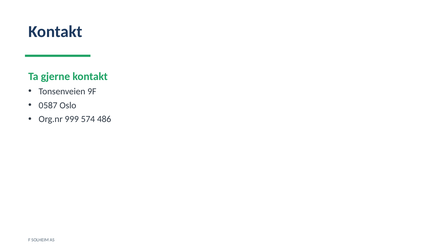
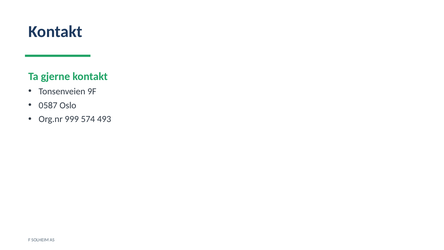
486: 486 -> 493 (104, 119)
